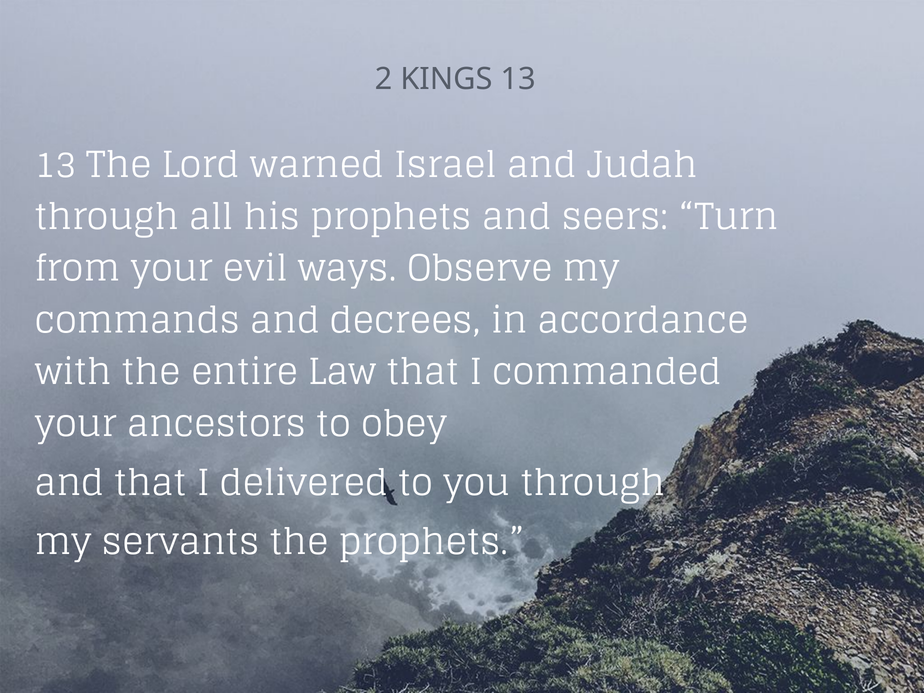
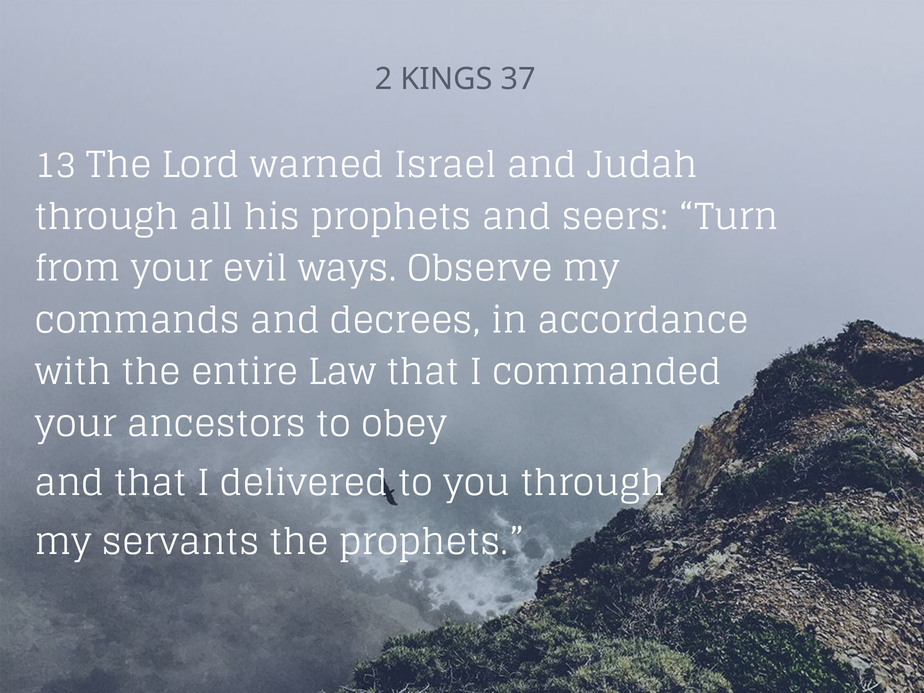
KINGS 13: 13 -> 37 (518, 79)
